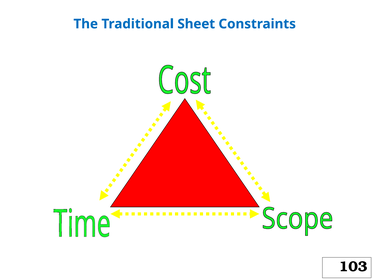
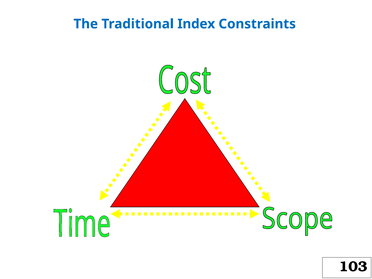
Sheet: Sheet -> Index (196, 24)
